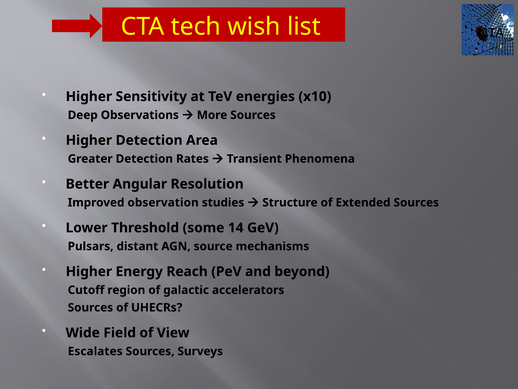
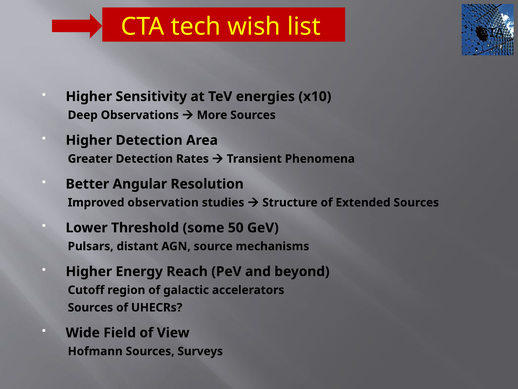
14: 14 -> 50 (236, 228)
Escalates: Escalates -> Hofmann (95, 351)
